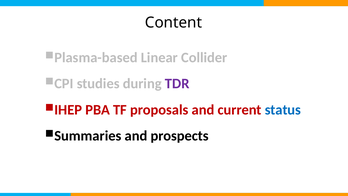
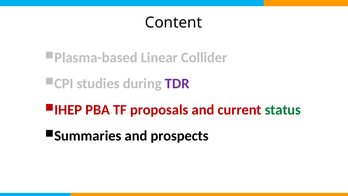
status colour: blue -> green (283, 110)
